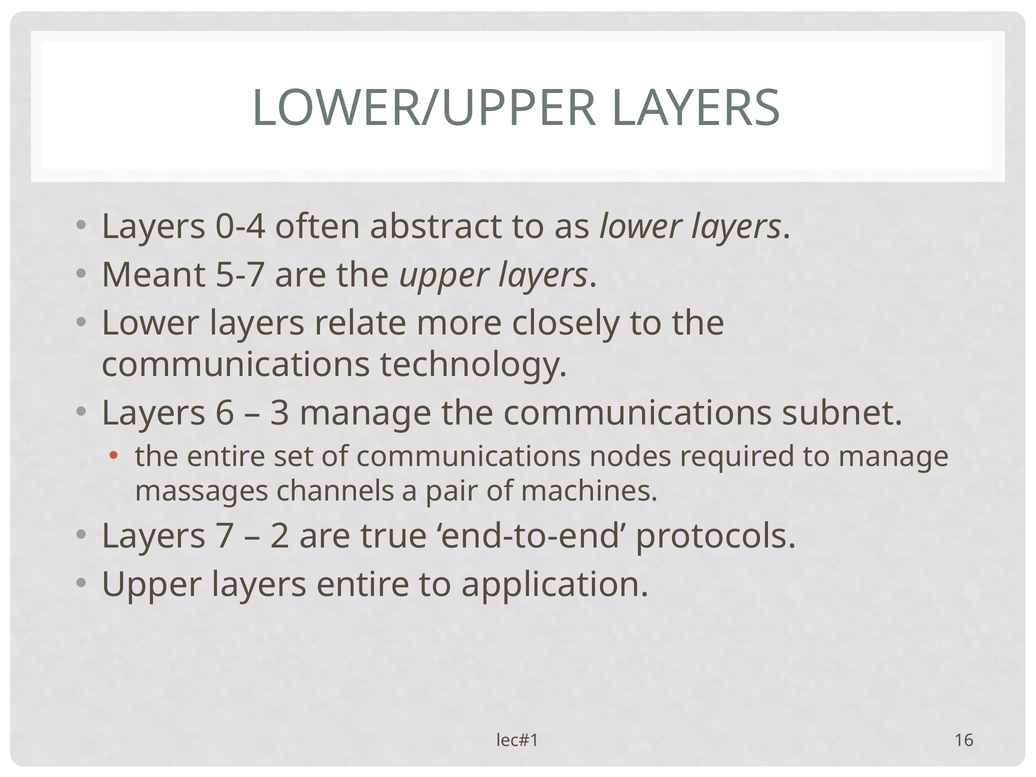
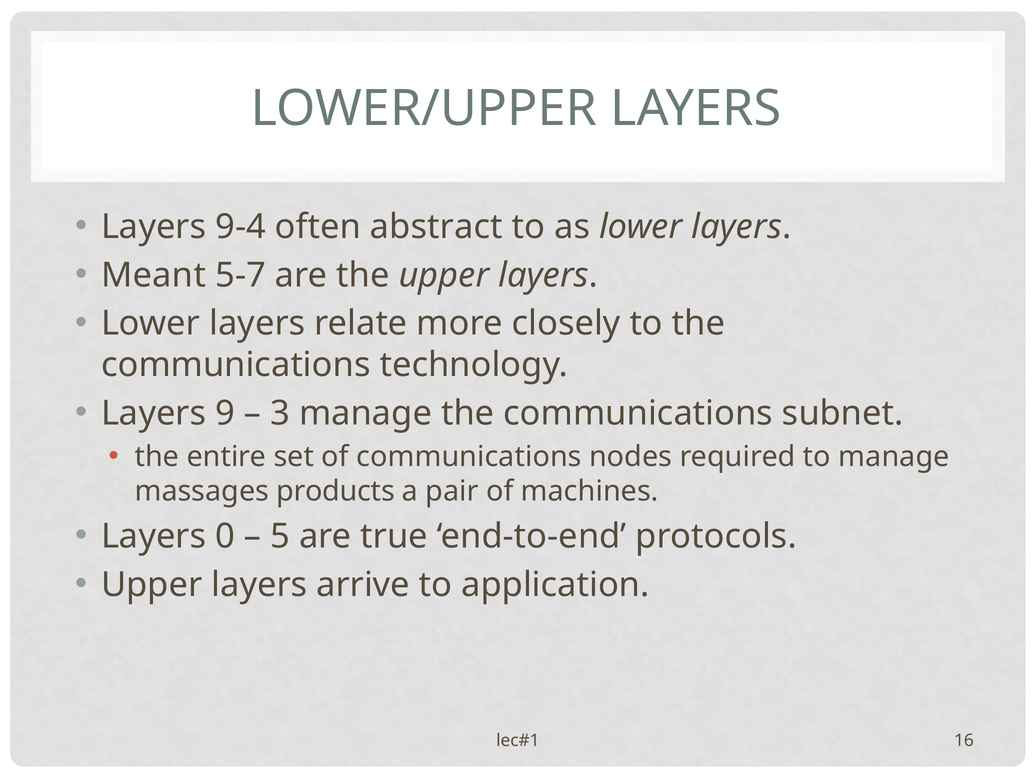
0-4: 0-4 -> 9-4 (241, 227)
6: 6 -> 9 (225, 413)
channels: channels -> products (336, 491)
7: 7 -> 0 (225, 536)
2: 2 -> 5 (280, 536)
layers entire: entire -> arrive (363, 585)
